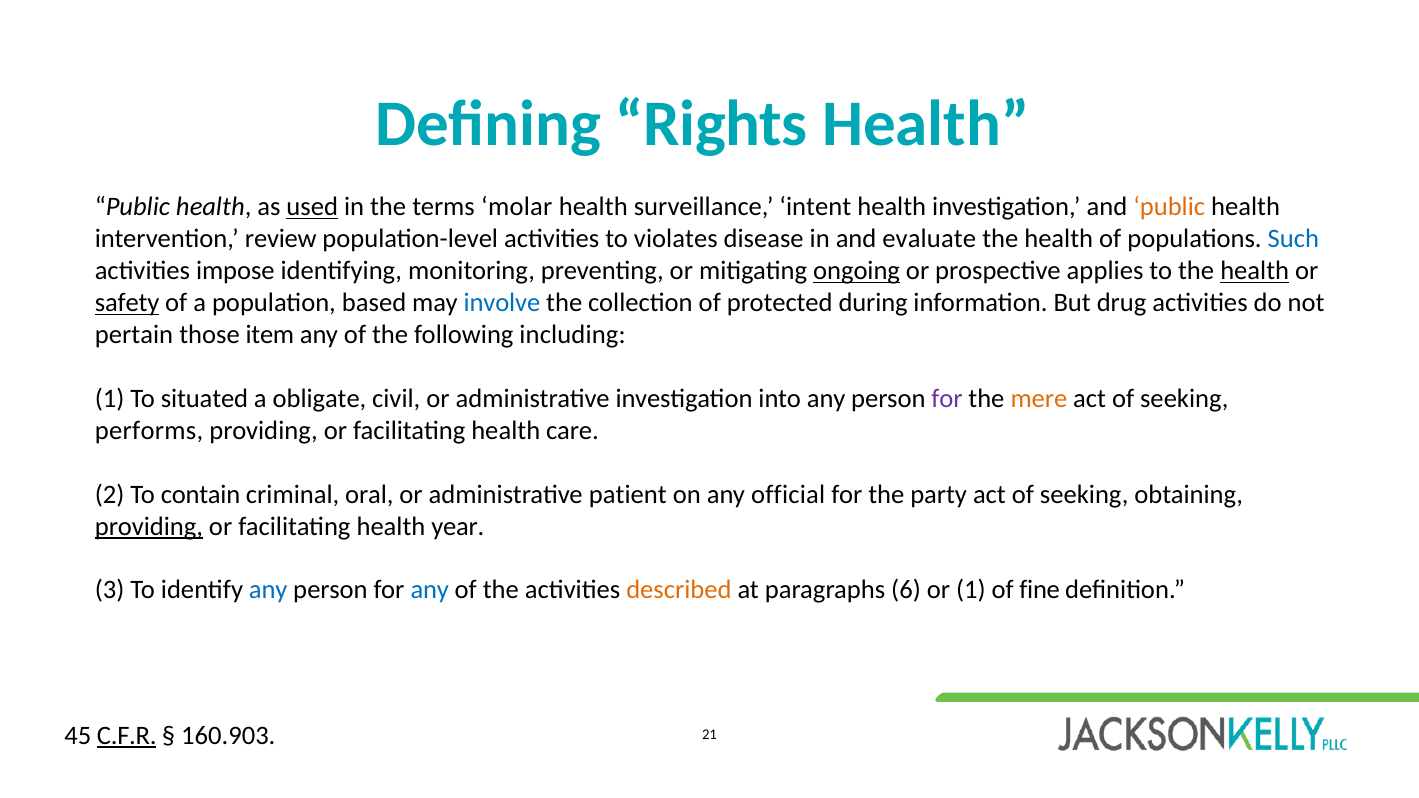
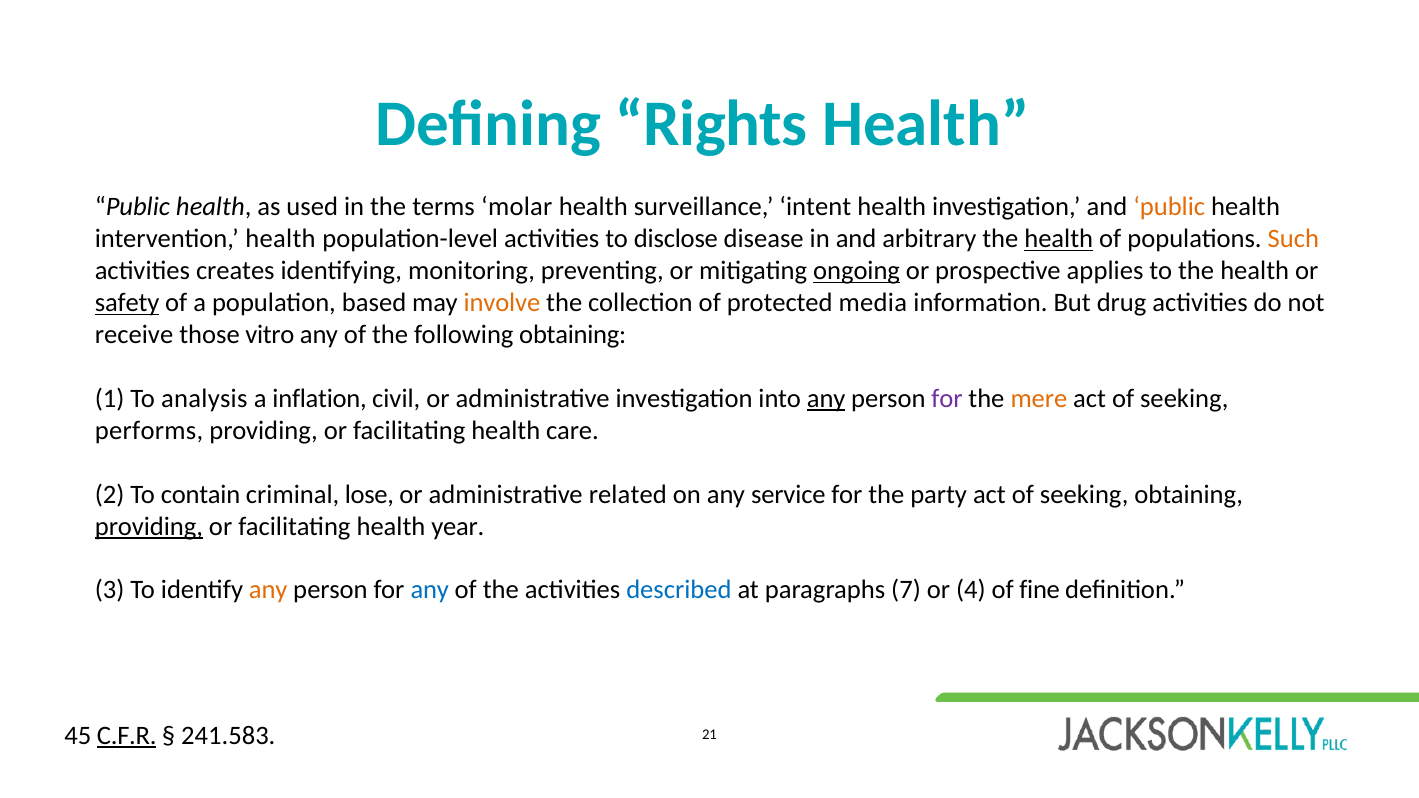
used underline: present -> none (312, 207)
intervention review: review -> health (281, 239)
violates: violates -> disclose (676, 239)
evaluate: evaluate -> arbitrary (929, 239)
health underline: none -> present (1059, 239)
Such colour: blue -> orange (1293, 239)
impose: impose -> creates (235, 271)
health underline: present -> none (1255, 271)
involve colour: blue -> orange (502, 303)
during: during -> media (873, 303)
pertain: pertain -> receive (134, 335)
item: item -> vitro (270, 335)
following including: including -> obtaining (573, 335)
situated: situated -> analysis (204, 399)
obligate: obligate -> inflation (320, 399)
any underline: none -> present (826, 399)
oral: oral -> lose (369, 495)
patient: patient -> related (628, 495)
official: official -> service (788, 495)
any colour: blue -> orange (268, 590)
described colour: orange -> blue (679, 590)
6: 6 -> 7 (906, 590)
or 1: 1 -> 4 (971, 590)
160.903: 160.903 -> 241.583 (228, 736)
